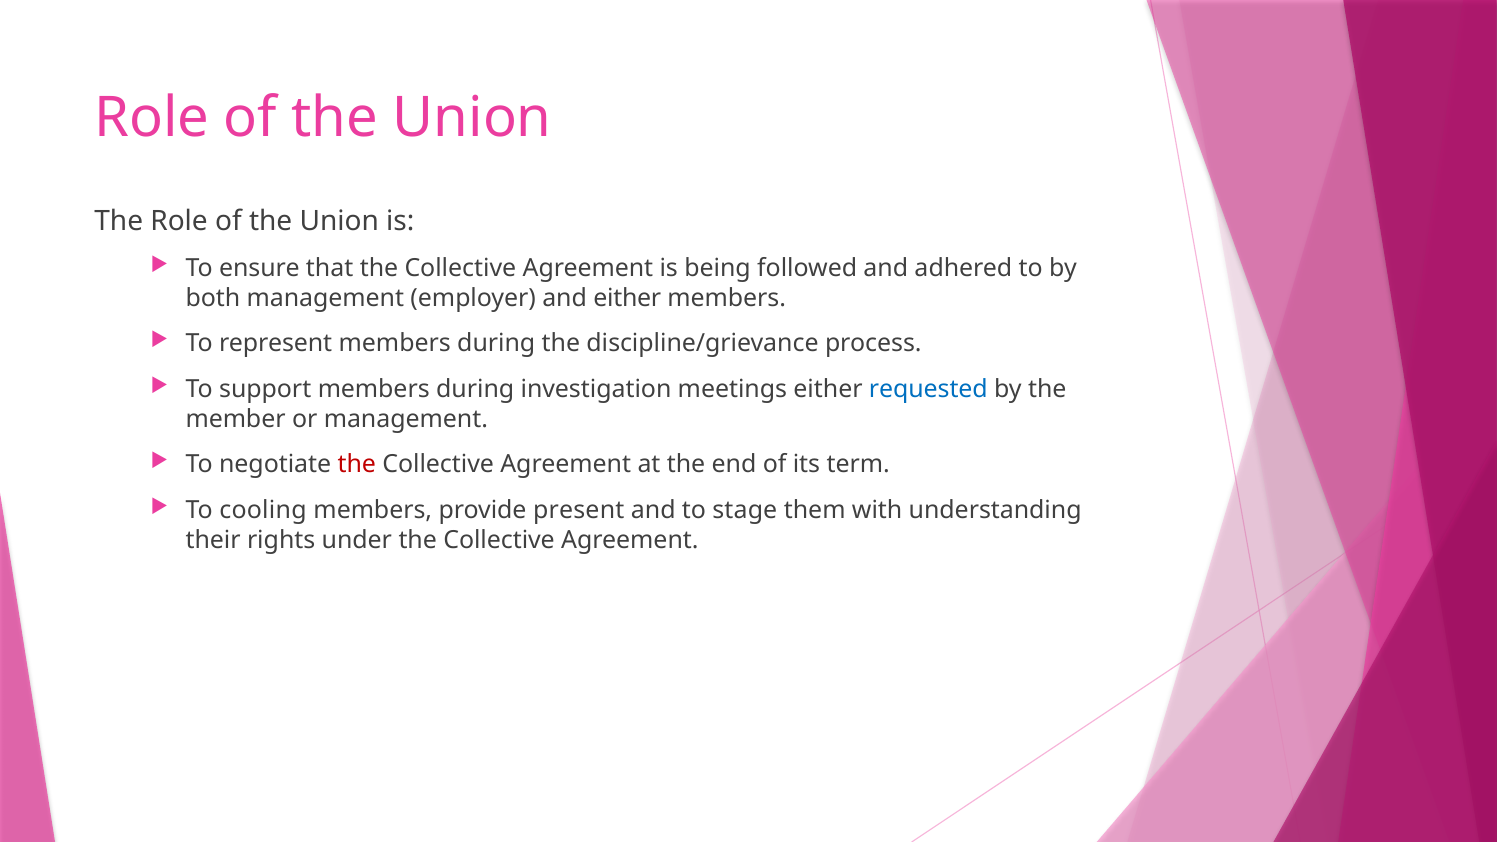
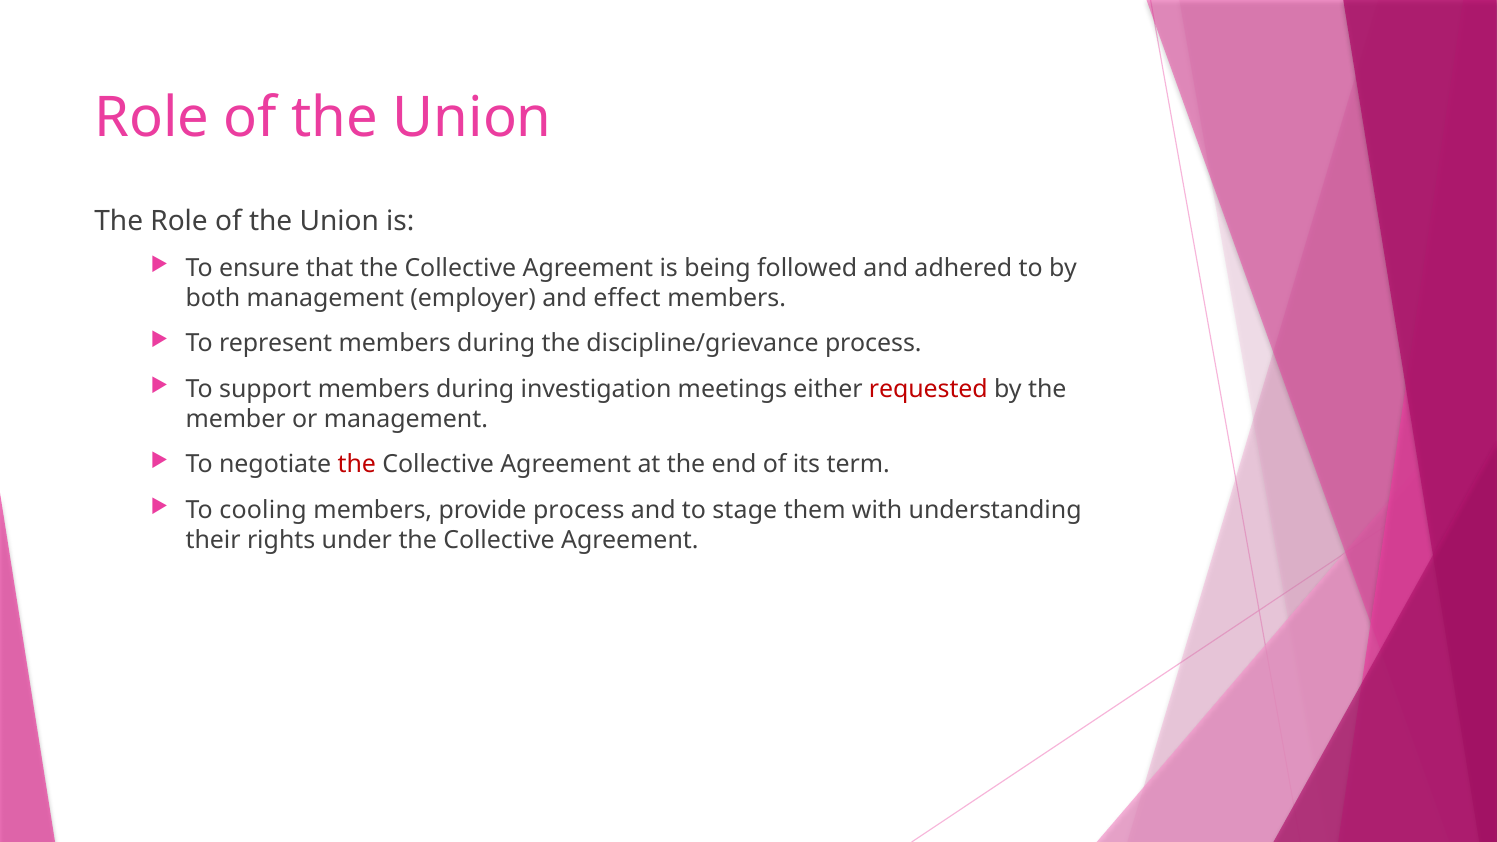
and either: either -> effect (627, 298)
requested colour: blue -> red (928, 389)
provide present: present -> process (579, 510)
